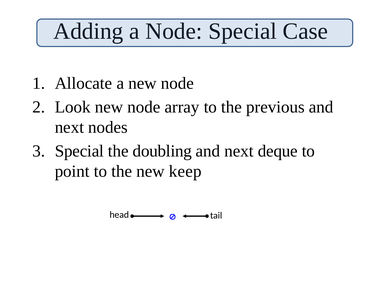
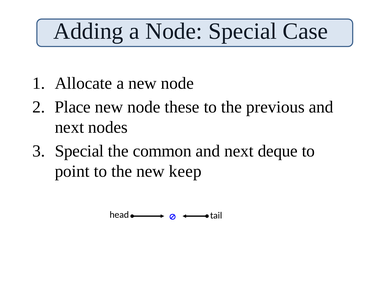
Look: Look -> Place (73, 107)
array: array -> these (182, 107)
doubling: doubling -> common (162, 151)
